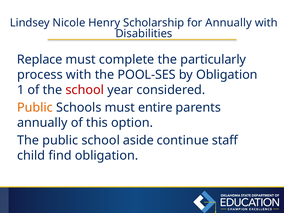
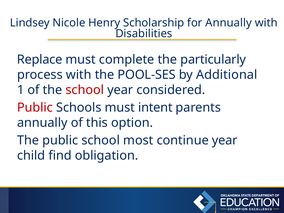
by Obligation: Obligation -> Additional (227, 75)
Public colour: orange -> red (35, 108)
entire: entire -> intent (155, 108)
aside: aside -> most (138, 140)
continue staff: staff -> year (225, 140)
